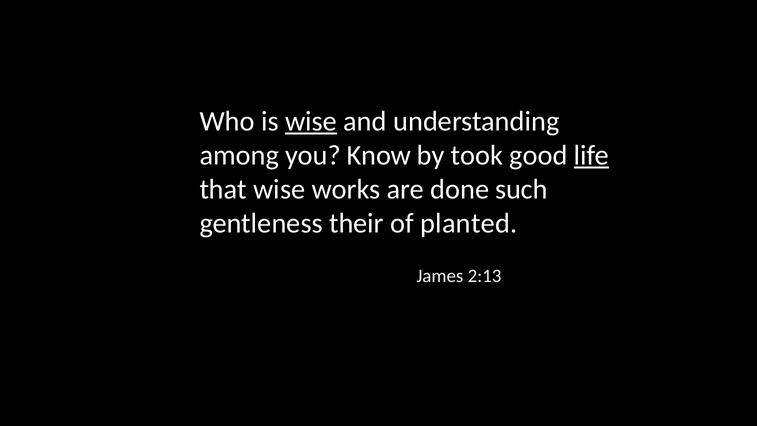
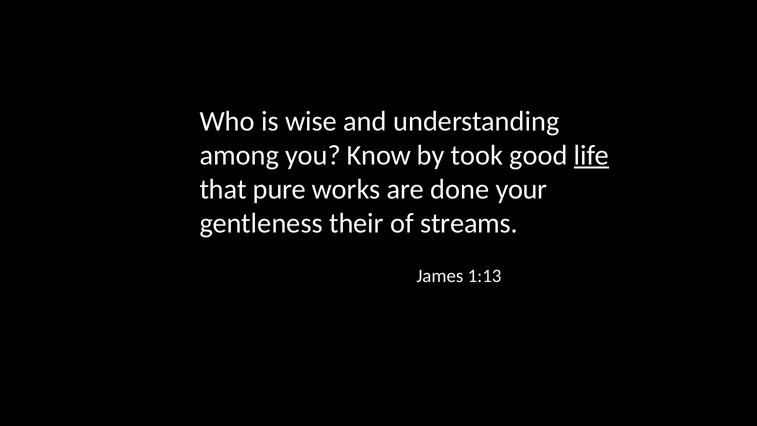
wise underline: present -> none (311, 121)
that wise: wise -> pure (279, 189)
such: such -> your (521, 189)
planted: planted -> streams (469, 223)
2:13: 2:13 -> 1:13 (485, 276)
